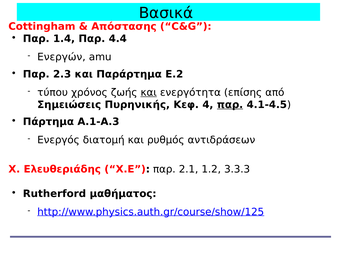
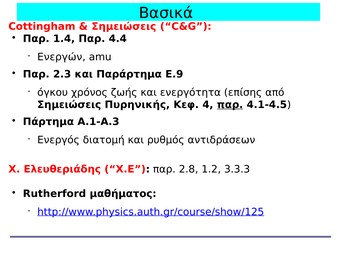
Απόστασης: Απόστασης -> Σημειώσεις (124, 27)
Ε.2: Ε.2 -> Ε.9 (174, 74)
τύπου: τύπου -> όγκου (53, 92)
και underline: present -> none (149, 92)
2.1: 2.1 -> 2.8 (189, 169)
